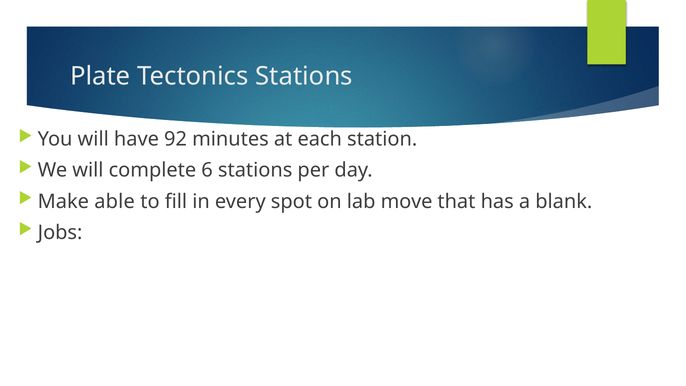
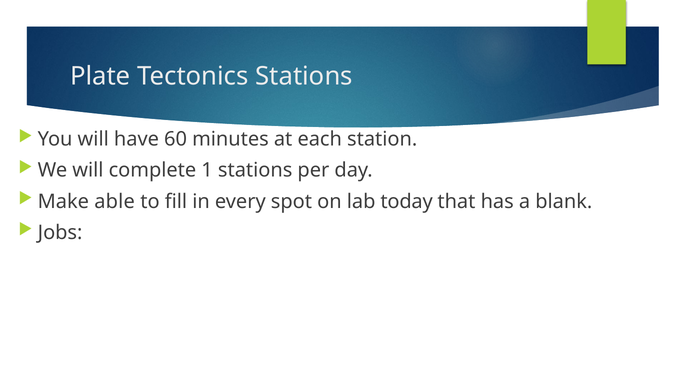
92: 92 -> 60 (176, 139)
6: 6 -> 1 (207, 170)
move: move -> today (407, 201)
